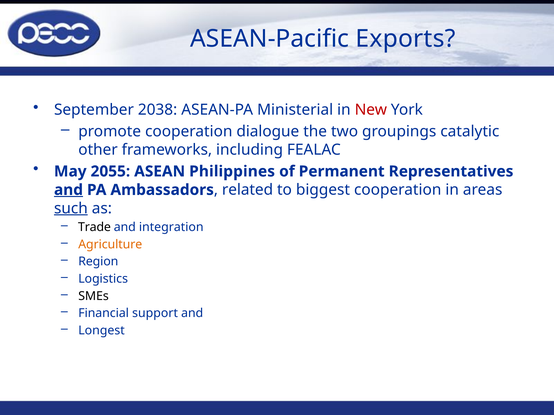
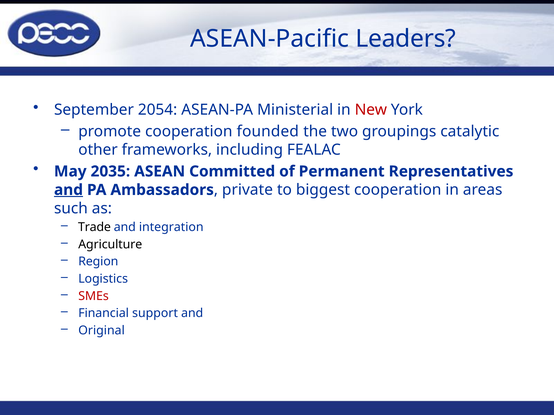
Exports: Exports -> Leaders (406, 39)
2038: 2038 -> 2054 (158, 110)
dialogue: dialogue -> founded (268, 132)
2055: 2055 -> 2035 (110, 172)
Philippines: Philippines -> Committed (232, 172)
related: related -> private (247, 190)
such underline: present -> none (71, 209)
Agriculture colour: orange -> black (110, 245)
SMEs colour: black -> red (94, 296)
Longest: Longest -> Original (102, 331)
